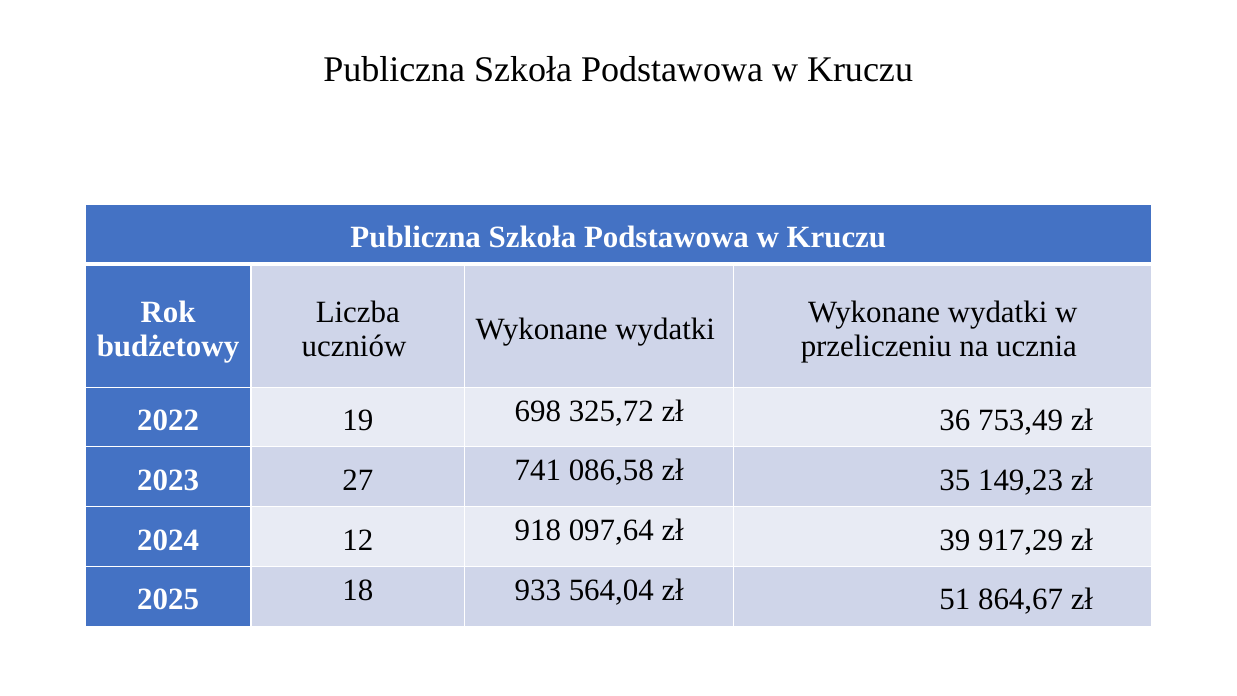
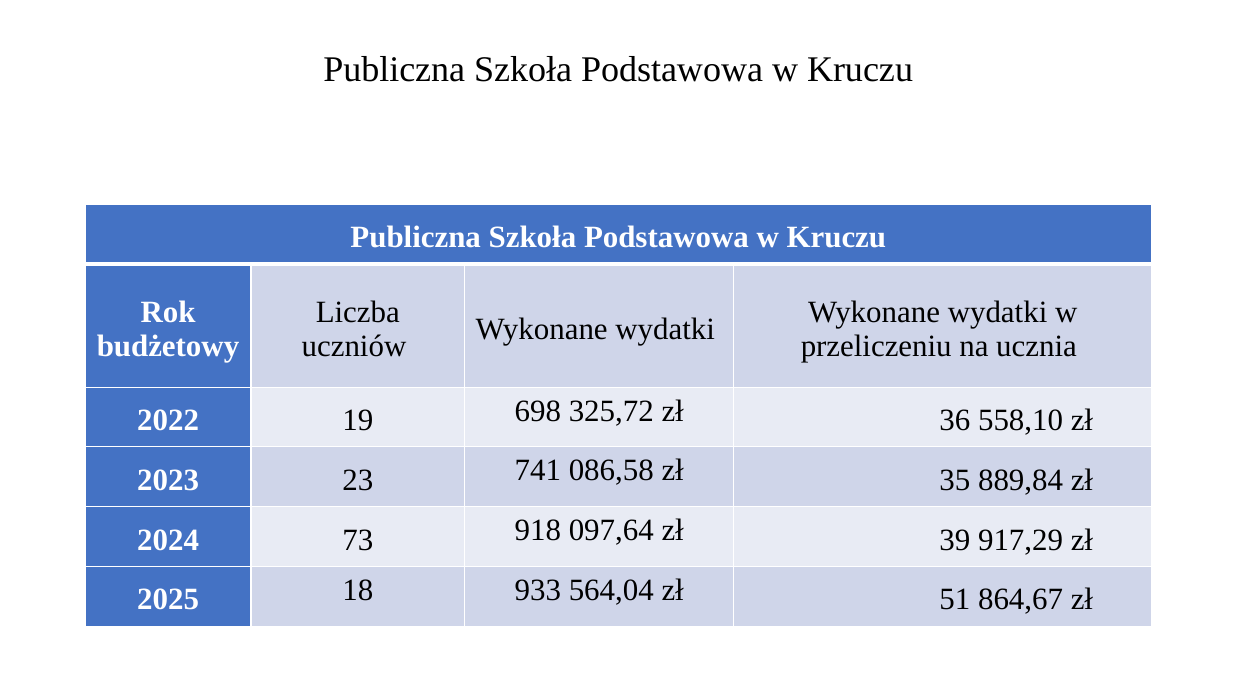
753,49: 753,49 -> 558,10 (1021, 420)
27: 27 -> 23 (358, 480)
149,23: 149,23 -> 889,84 (1021, 480)
12: 12 -> 73 (358, 540)
